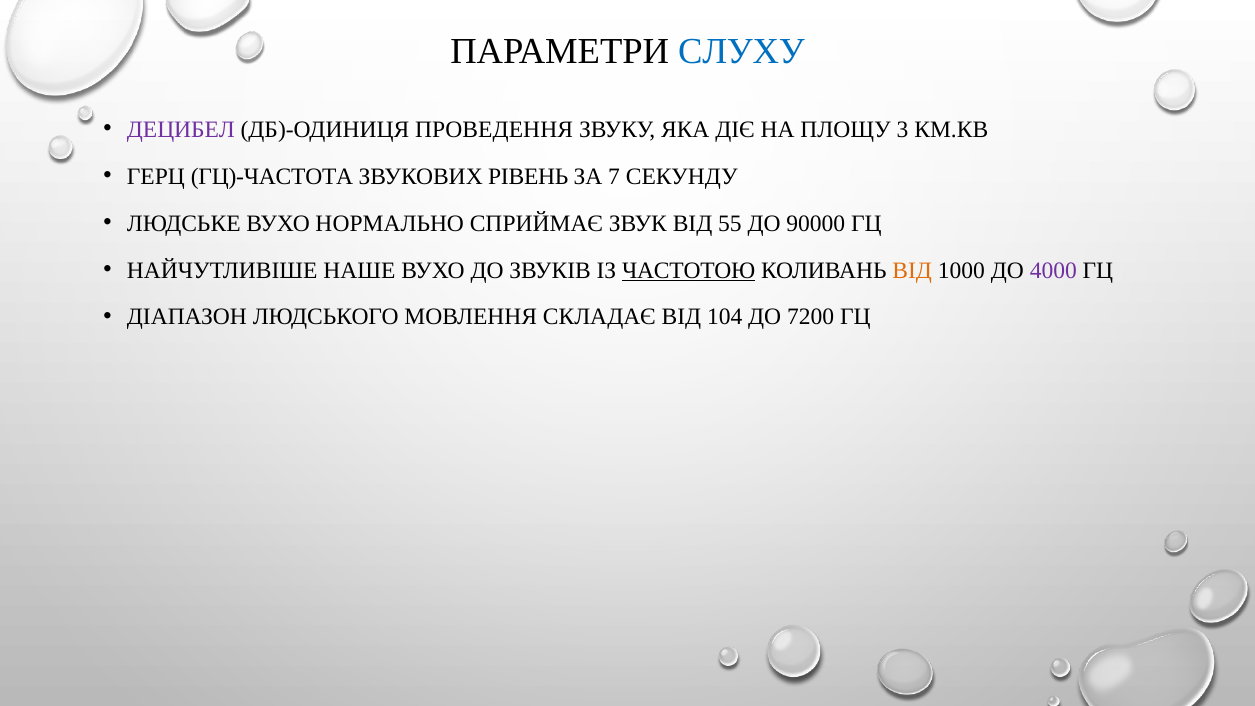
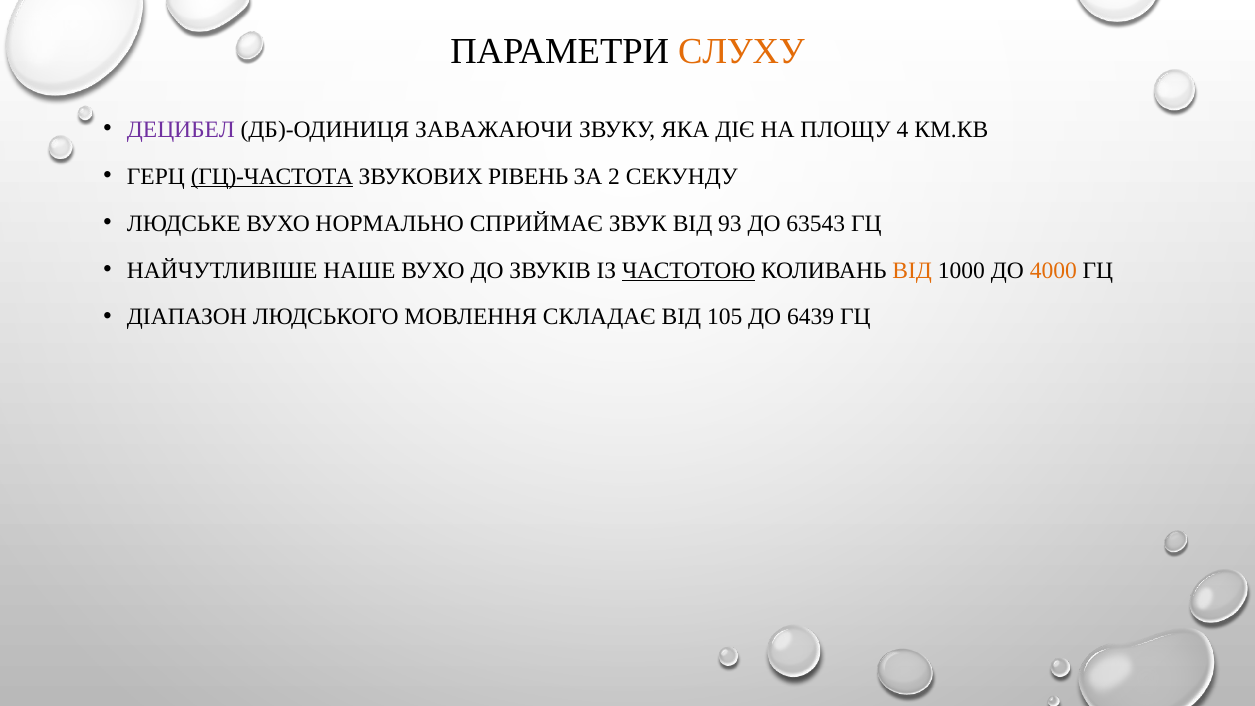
СЛУХУ colour: blue -> orange (741, 51)
ПРОВЕДЕННЯ: ПРОВЕДЕННЯ -> ЗАВАЖАЮЧИ (494, 129)
3: 3 -> 4 (903, 129)
ГЦ)-ЧАСТОТА underline: none -> present (272, 176)
7: 7 -> 2 (614, 176)
55: 55 -> 93 (730, 223)
90000: 90000 -> 63543 (816, 223)
4000 colour: purple -> orange (1053, 270)
104: 104 -> 105 (725, 317)
7200: 7200 -> 6439 (811, 317)
